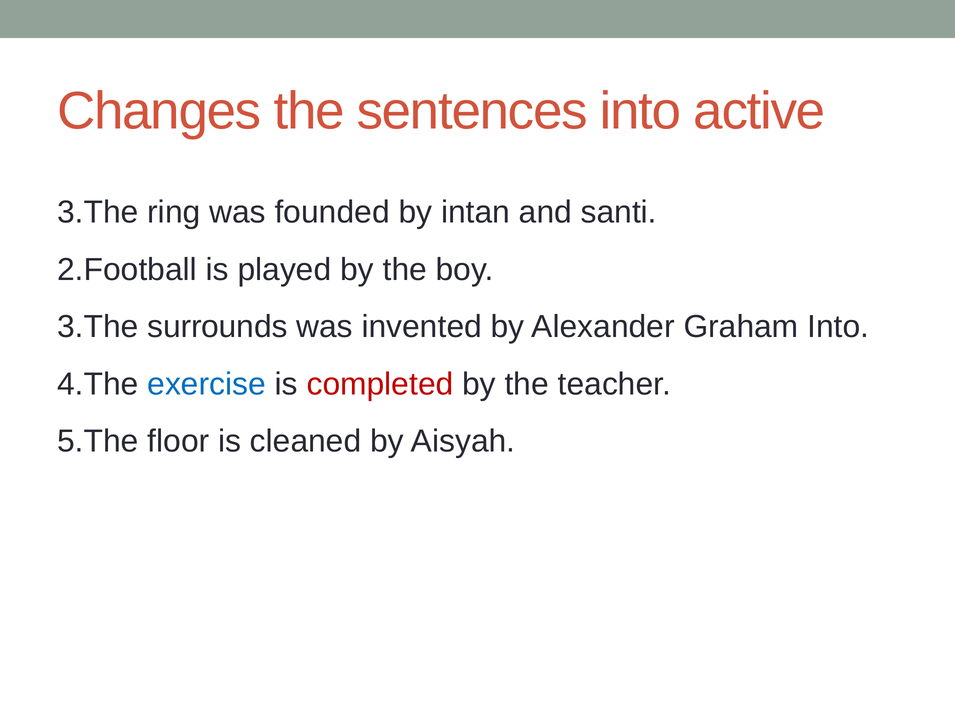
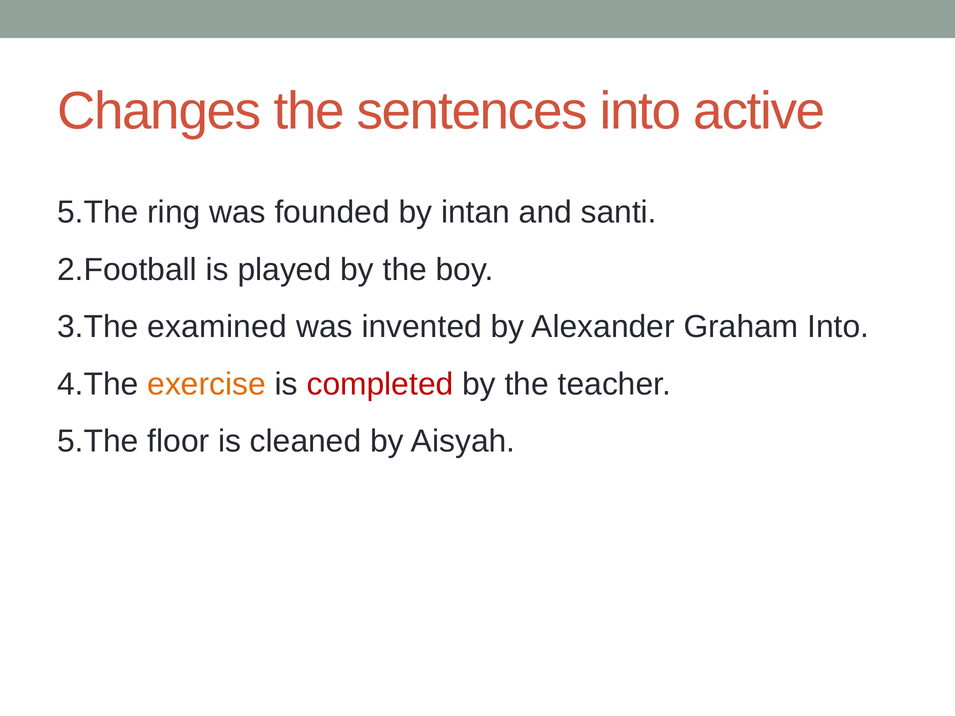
3.The: 3.The -> 5.The (98, 212)
surrounds: surrounds -> examined (217, 327)
exercise colour: blue -> orange (207, 384)
